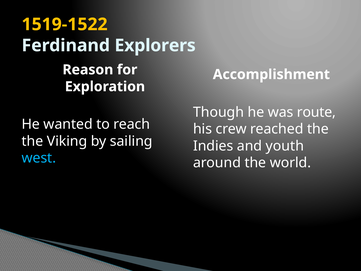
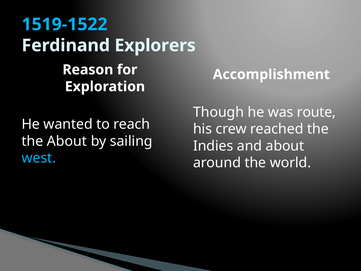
1519-1522 colour: yellow -> light blue (65, 24)
the Viking: Viking -> About (67, 141)
and youth: youth -> about (285, 146)
